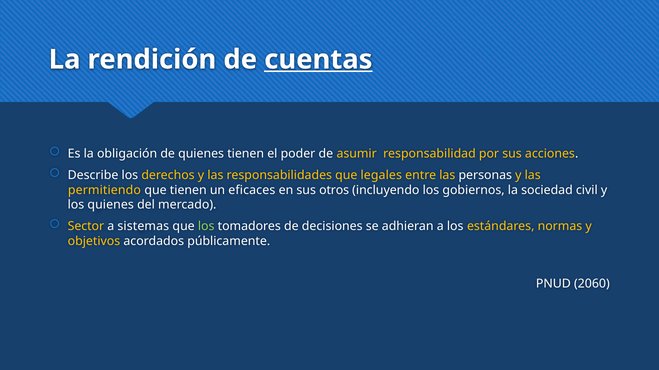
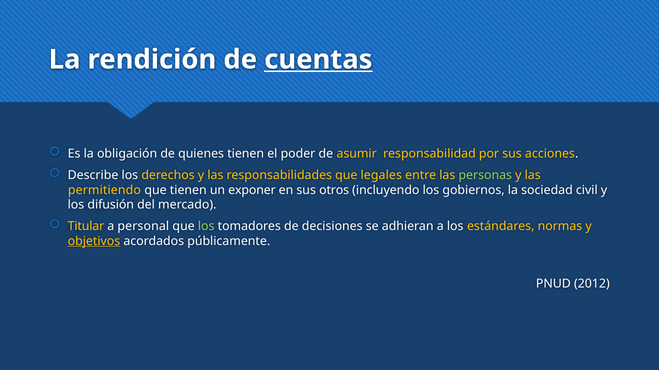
personas colour: white -> light green (485, 176)
eficaces: eficaces -> exponer (252, 190)
los quienes: quienes -> difusión (111, 205)
Sector: Sector -> Titular (86, 227)
sistemas: sistemas -> personal (143, 227)
objetivos underline: none -> present (94, 241)
2060: 2060 -> 2012 (592, 284)
